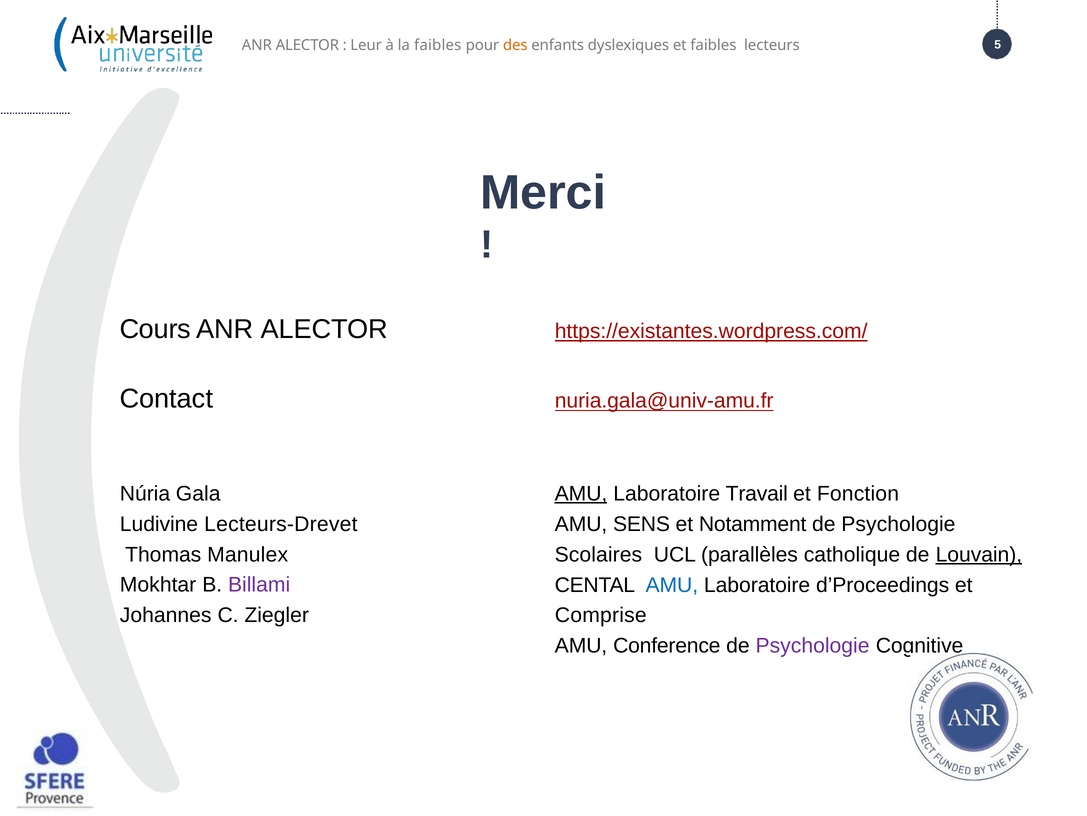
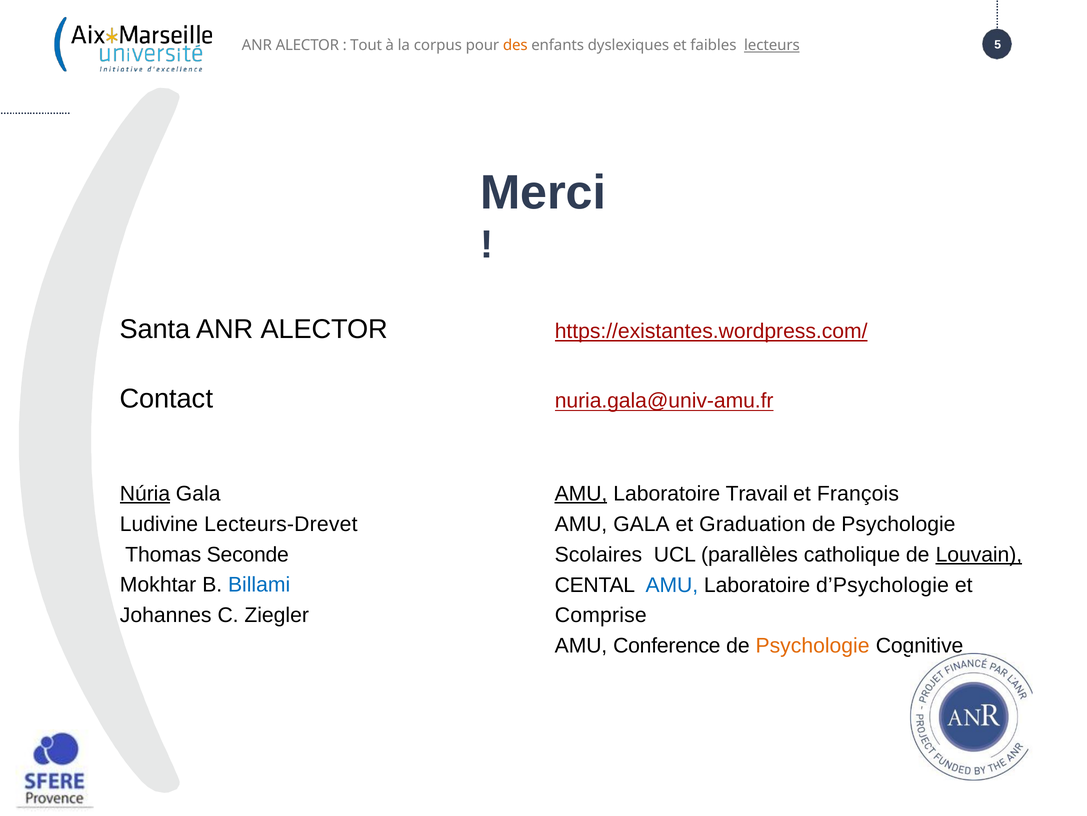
Leur: Leur -> Tout (366, 45)
la faibles: faibles -> corpus (438, 45)
lecteurs underline: none -> present (772, 45)
Cours: Cours -> Santa (155, 329)
Núria underline: none -> present (145, 493)
Fonction: Fonction -> François (858, 493)
AMU SENS: SENS -> GALA (641, 524)
Notamment: Notamment -> Graduation (752, 524)
Manulex: Manulex -> Seconde (248, 554)
Billami colour: purple -> blue (259, 584)
d’Proceedings: d’Proceedings -> d’Psychologie (882, 584)
Psychologie colour: purple -> orange (813, 645)
